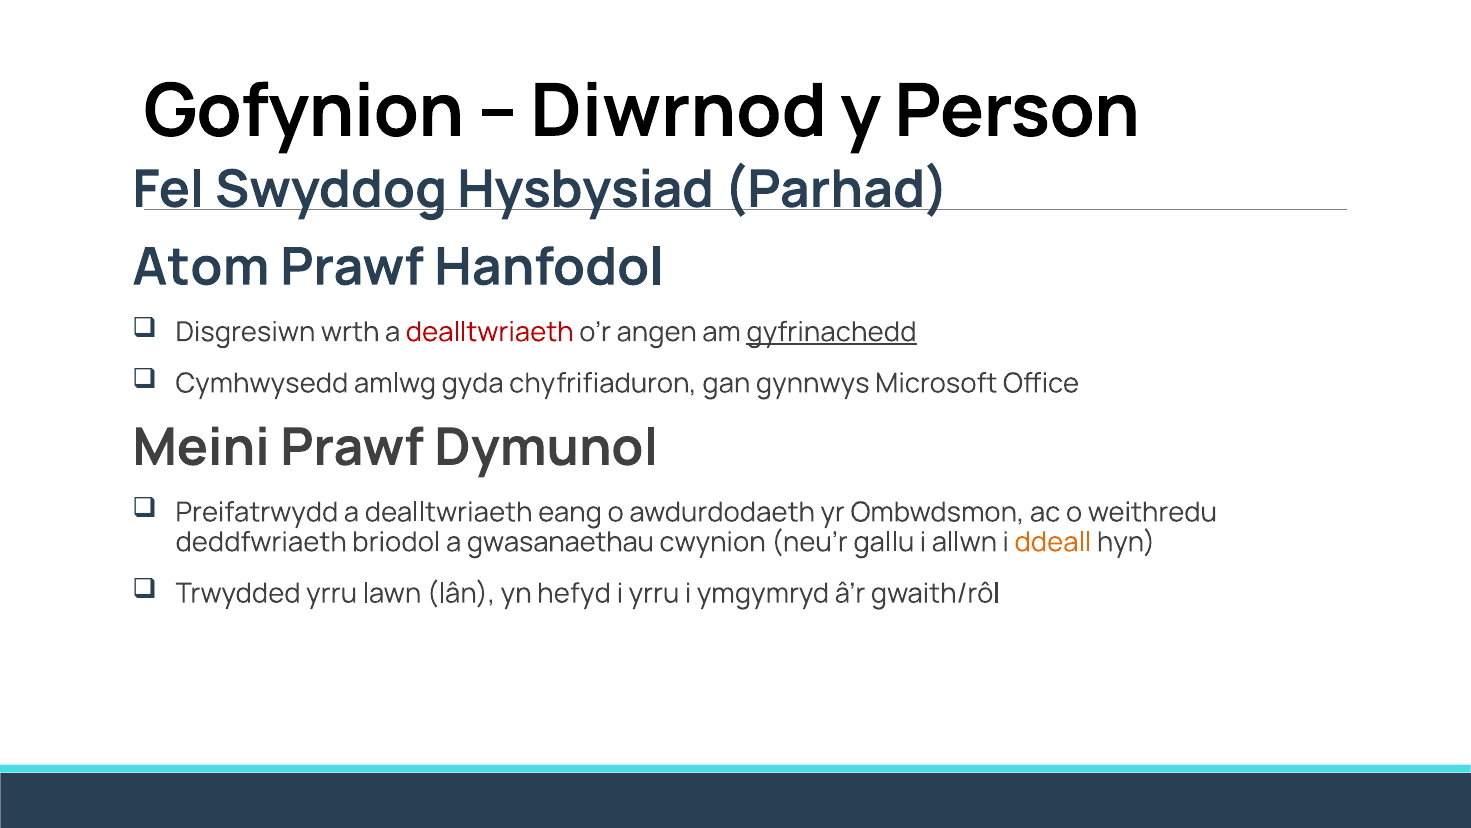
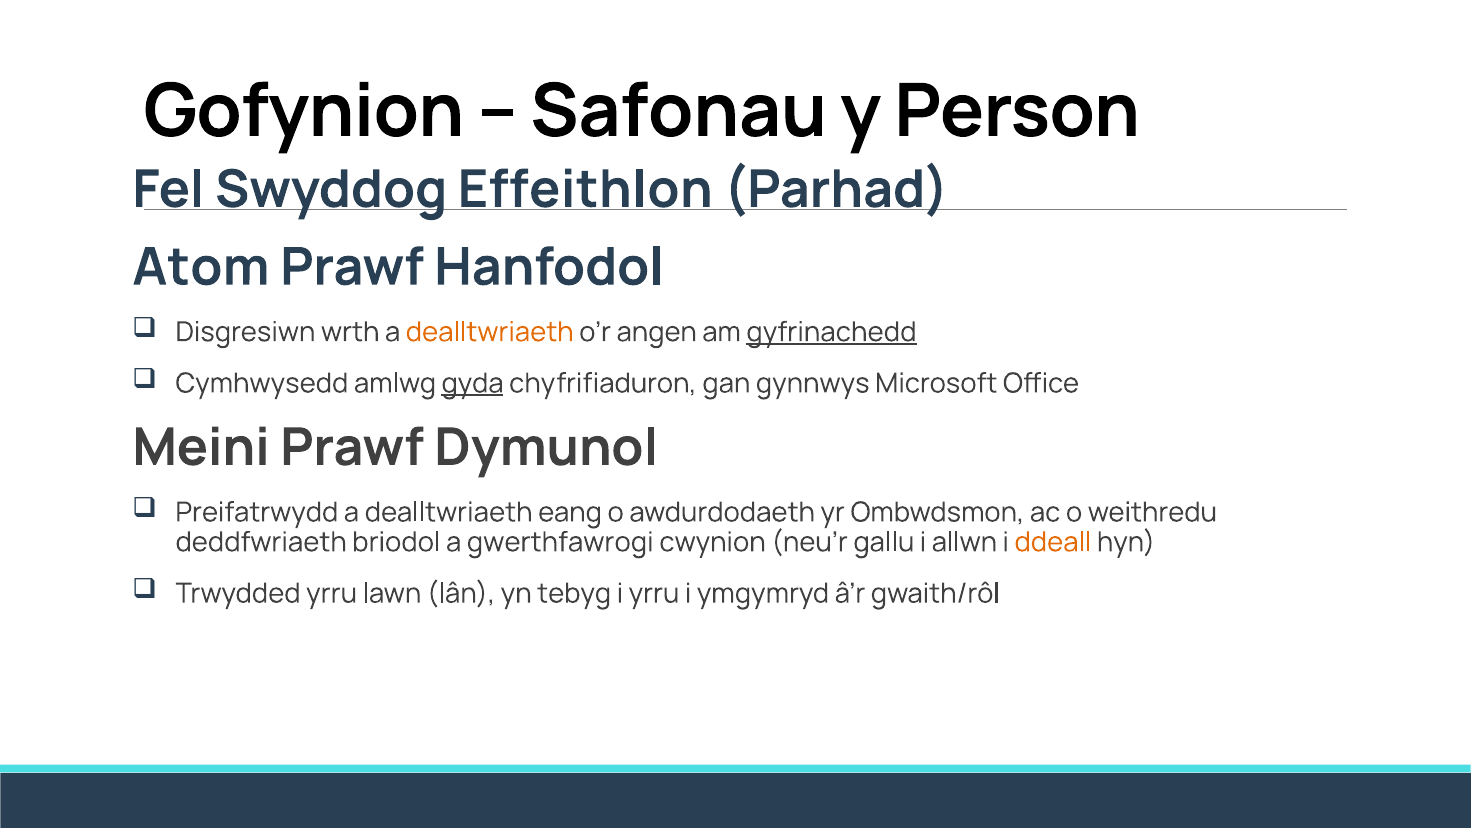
Diwrnod: Diwrnod -> Safonau (679, 111)
Hysbysiad: Hysbysiad -> Effeithlon (585, 190)
dealltwriaeth colour: red -> orange (490, 332)
gyda underline: none -> present (473, 383)
gwasanaethau: gwasanaethau -> gwerthfawrogi (560, 542)
hefyd: hefyd -> tebyg (574, 593)
